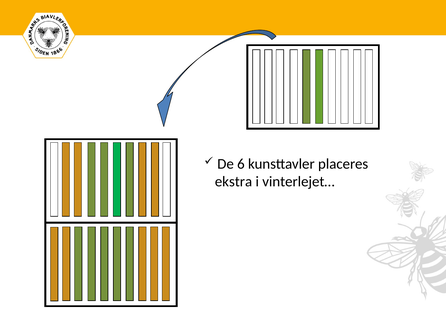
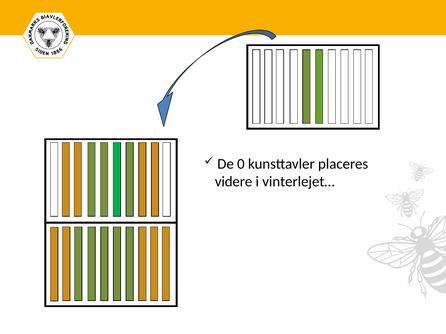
6: 6 -> 0 (241, 164)
ekstra: ekstra -> videre (234, 182)
